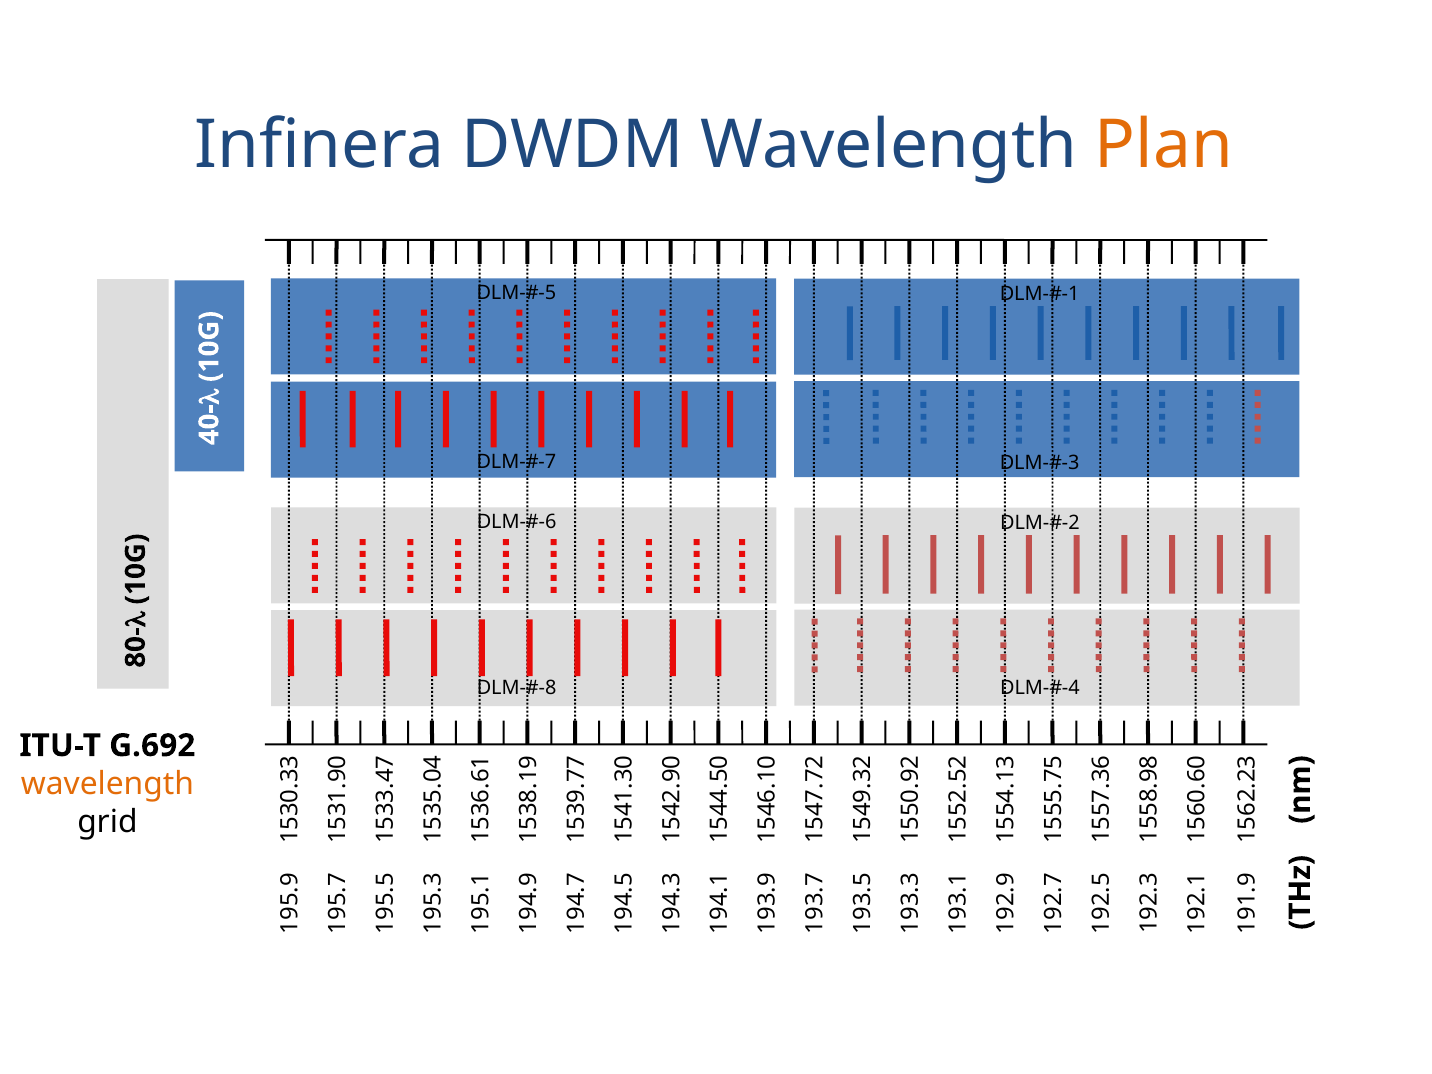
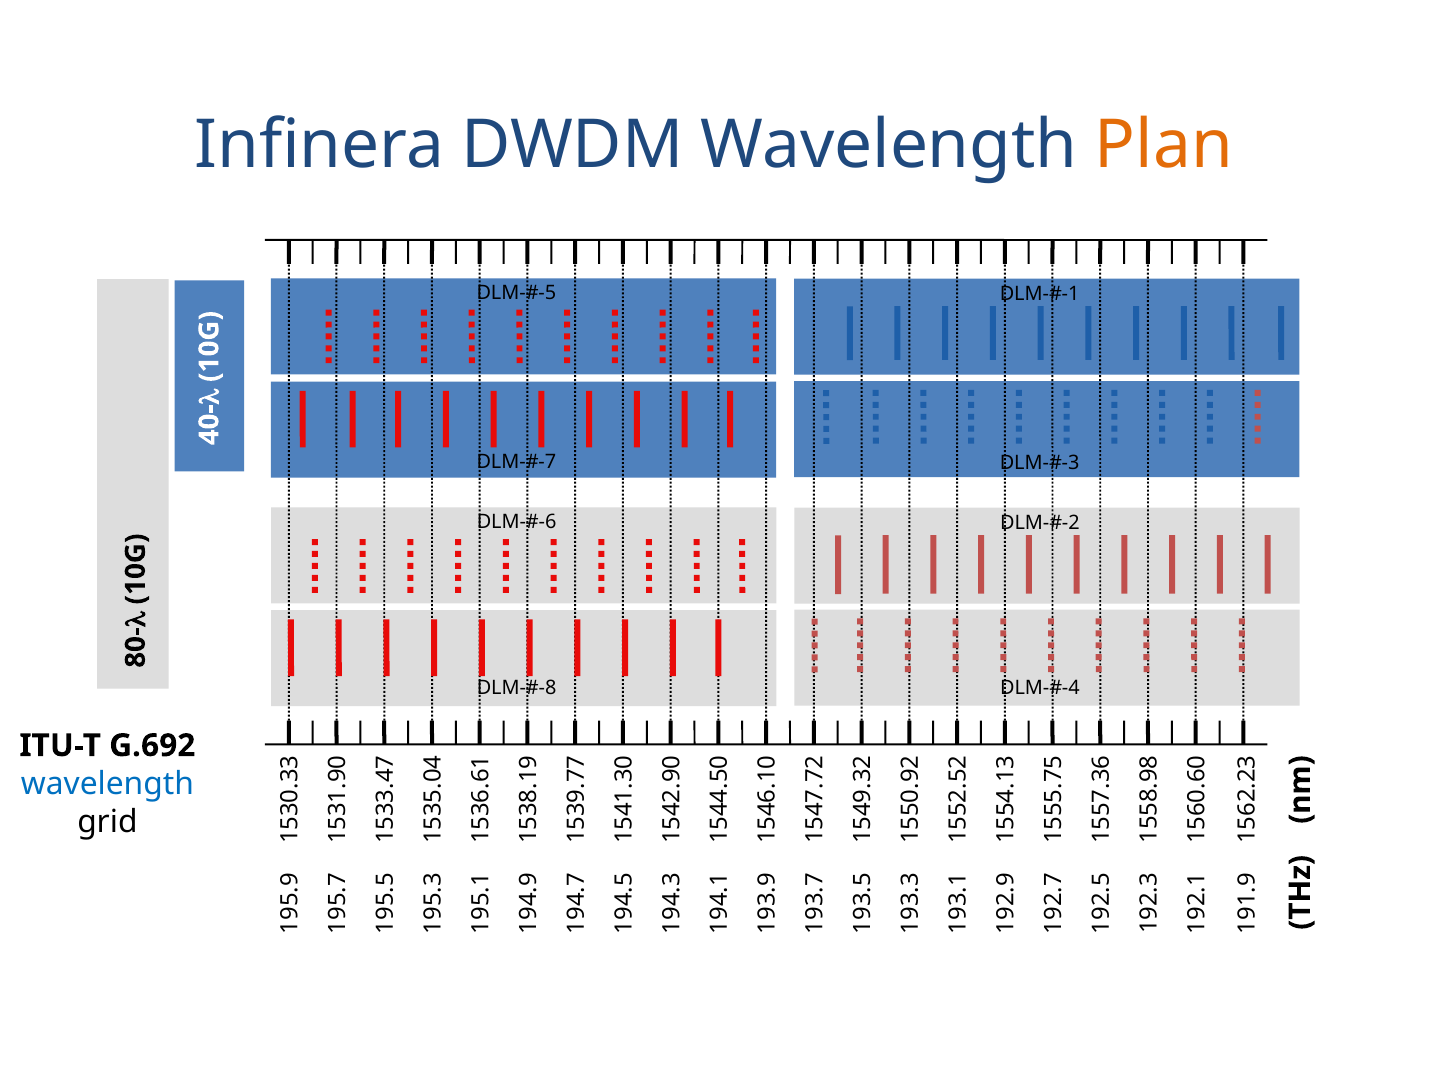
wavelength colour: orange -> blue (107, 784)
